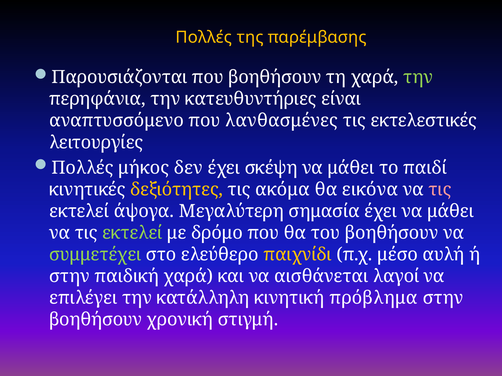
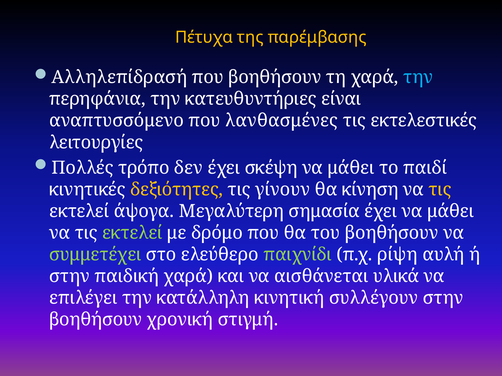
Πολλές: Πολλές -> Πέτυχα (204, 37)
Παρουσιάζονται: Παρουσιάζονται -> Αλληλεπίδρασή (119, 77)
την colour: light green -> light blue (418, 77)
μήκος: μήκος -> τρόπο (144, 168)
ακόμα: ακόμα -> γίνουν (283, 190)
εικόνα: εικόνα -> κίνηση (370, 190)
τις colour: pink -> yellow (440, 190)
παιχνίδι colour: yellow -> light green (298, 255)
μέσο: μέσο -> ρίψη (397, 255)
λαγοί: λαγοί -> υλικά (396, 277)
πρόβλημα: πρόβλημα -> συλλέγουν (374, 298)
